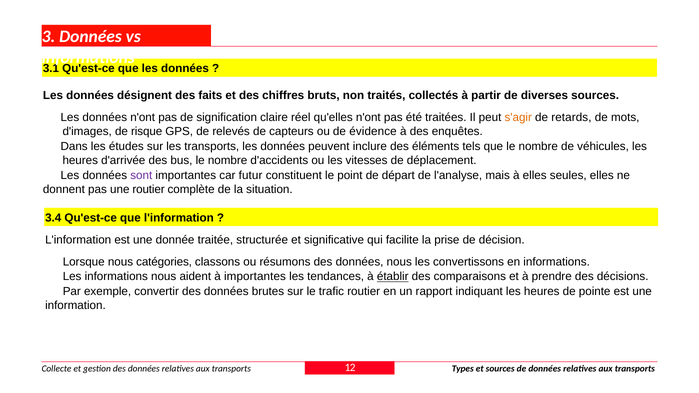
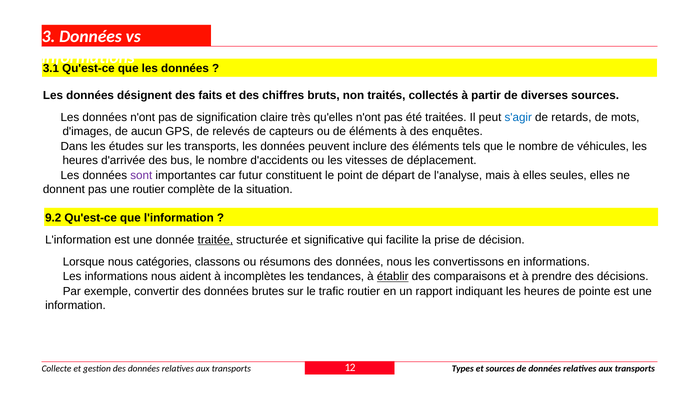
réel: réel -> très (301, 118)
s'agir colour: orange -> blue (518, 118)
risque: risque -> aucun (147, 132)
de évidence: évidence -> éléments (373, 132)
3.4: 3.4 -> 9.2 (53, 218)
traitée underline: none -> present (215, 240)
à importantes: importantes -> incomplètes (255, 277)
